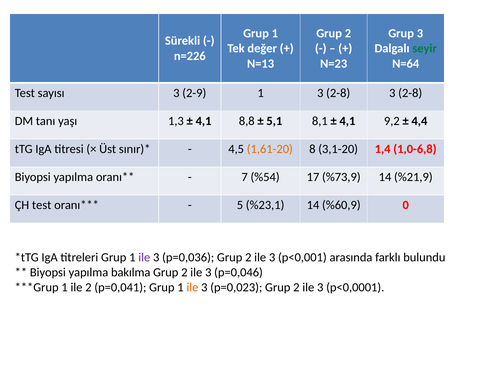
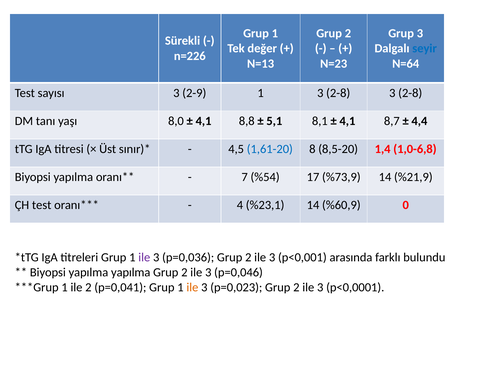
seyir colour: green -> blue (425, 48)
1,3: 1,3 -> 8,0 (176, 121)
9,2: 9,2 -> 8,7 (392, 121)
1,61-20 colour: orange -> blue (270, 149)
3,1-20: 3,1-20 -> 8,5-20 (338, 149)
5: 5 -> 4 (240, 205)
yapılma bakılma: bakılma -> yapılma (131, 272)
